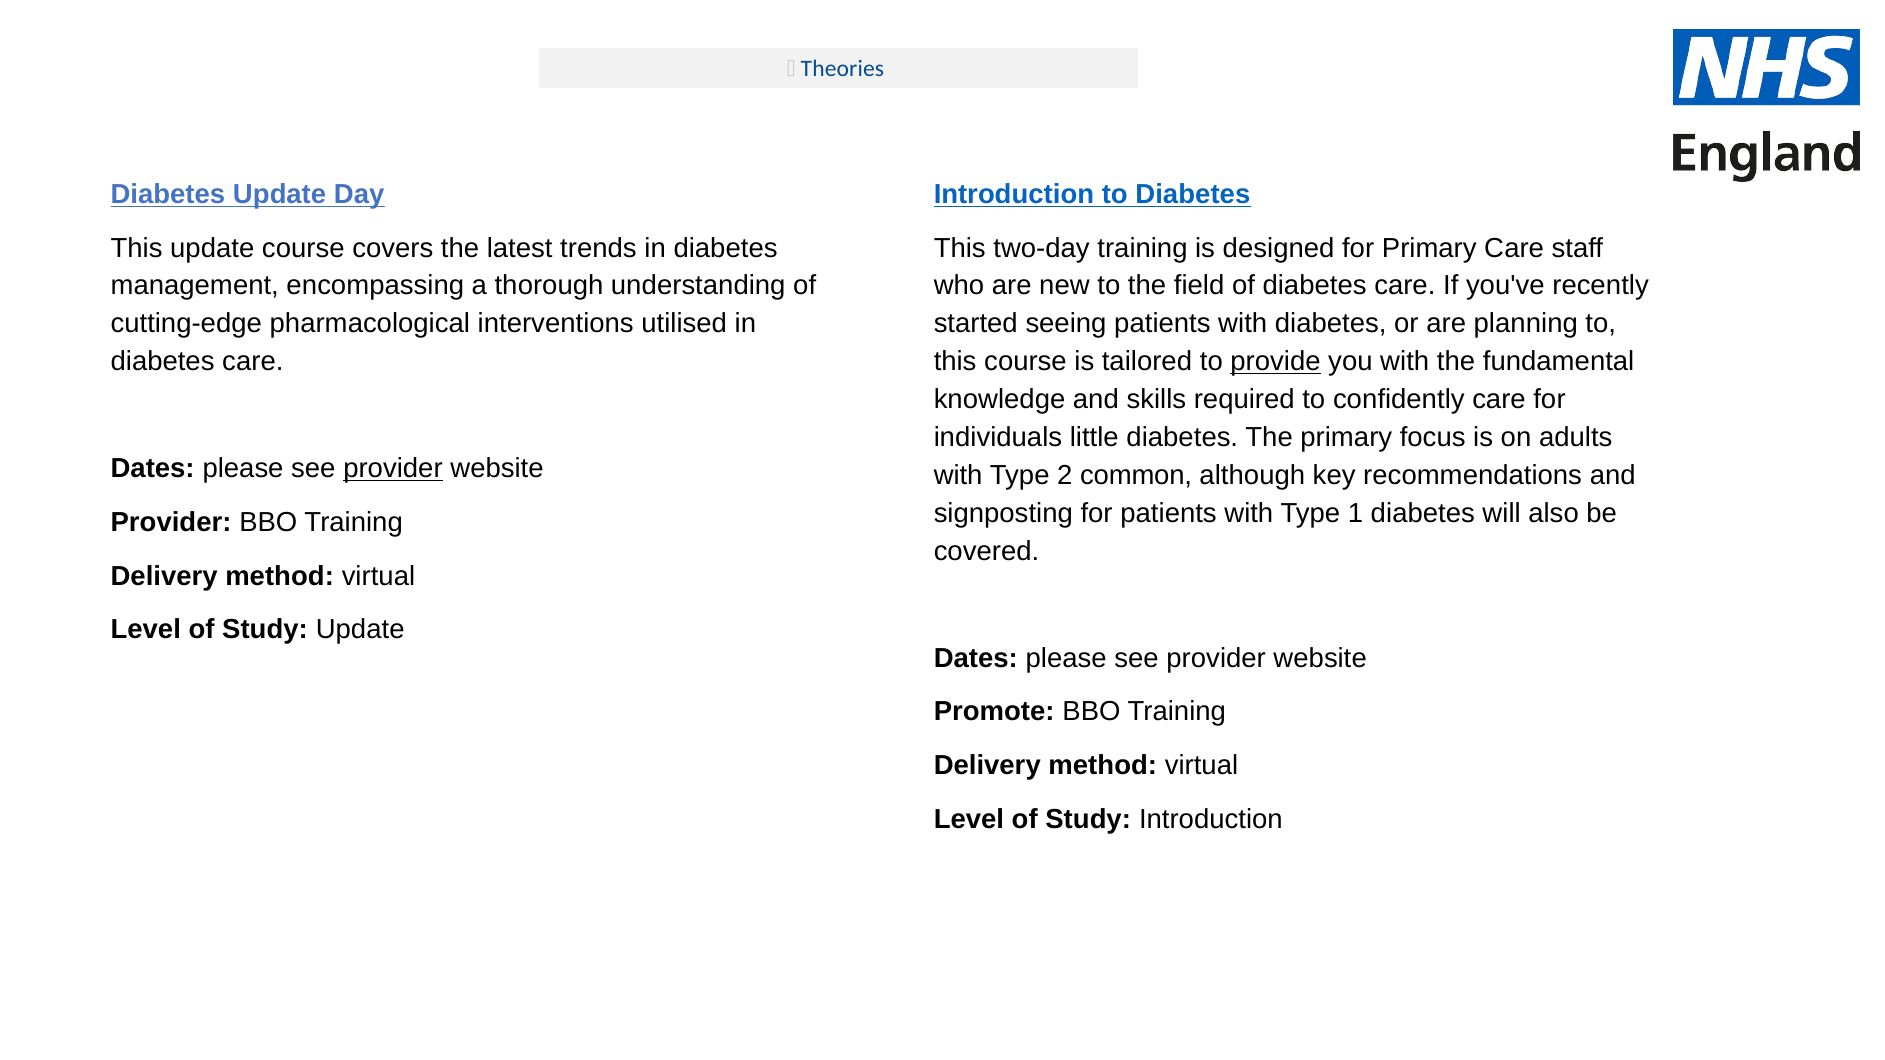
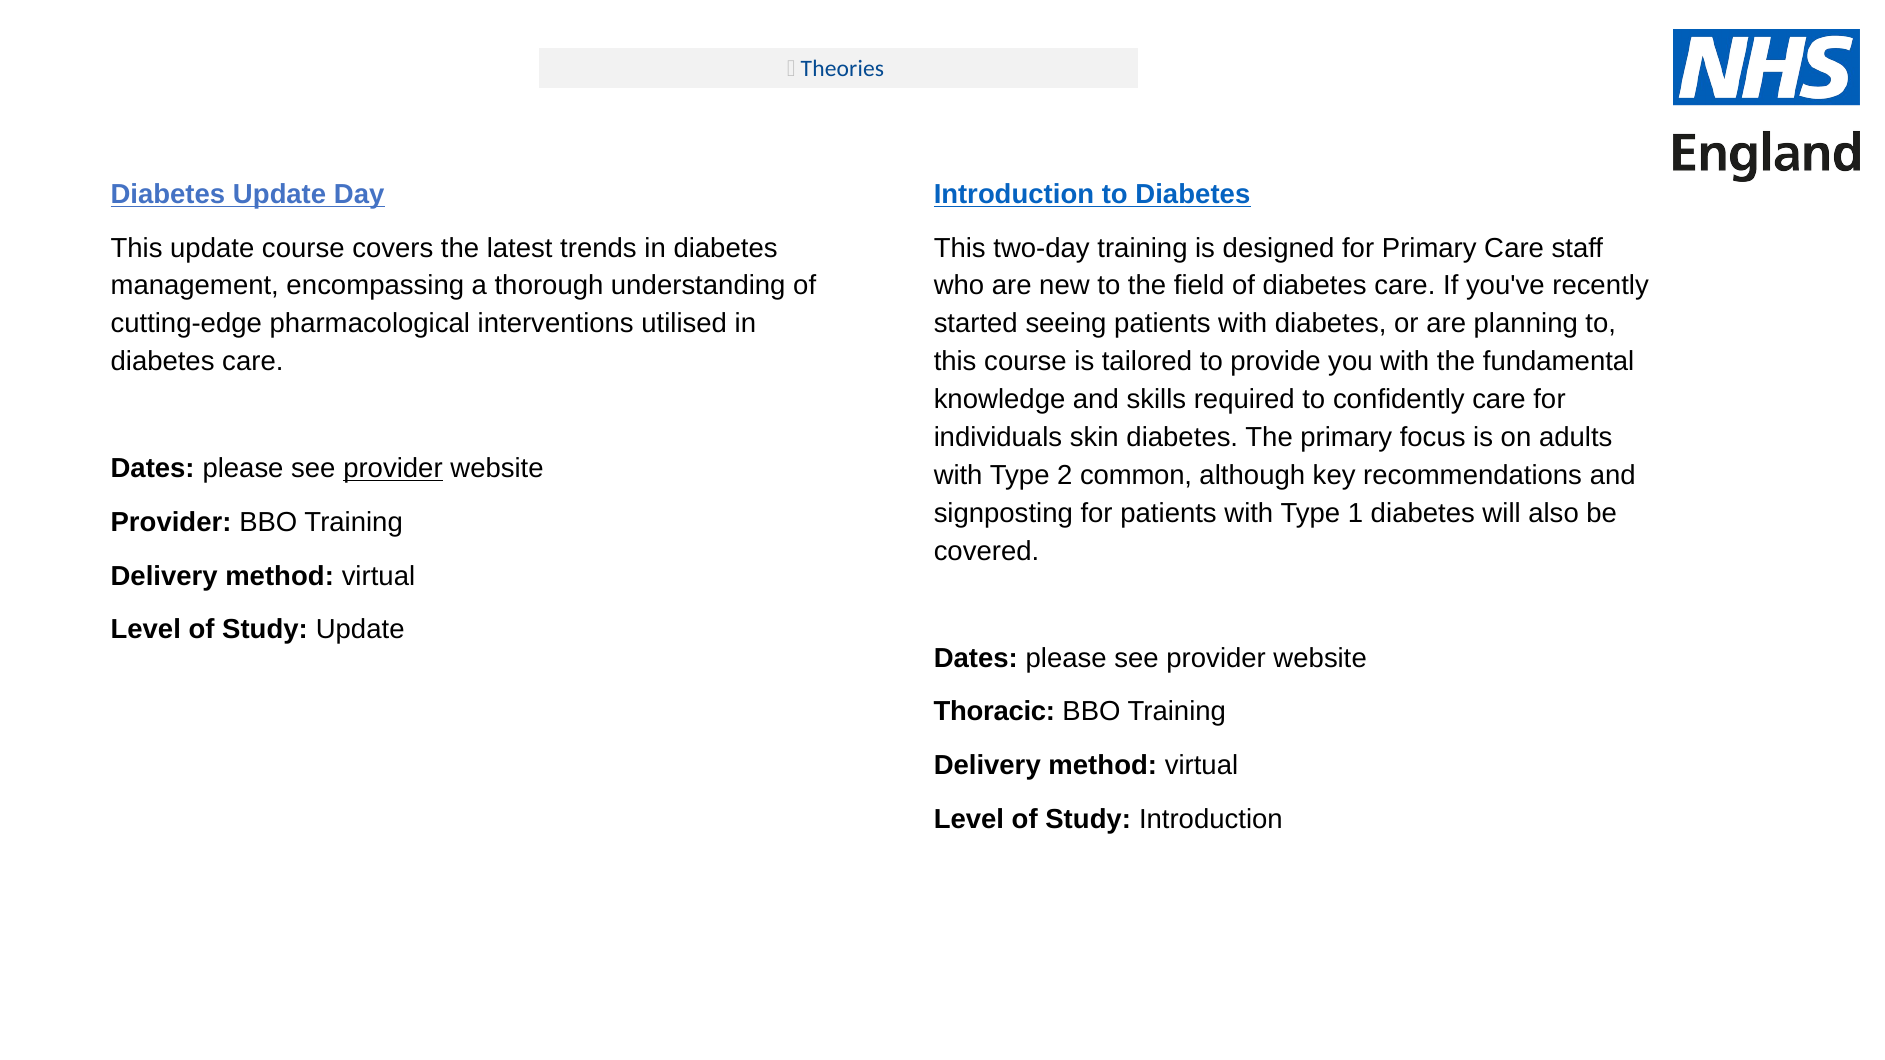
provide underline: present -> none (1276, 362)
little: little -> skin (1094, 438)
Promote: Promote -> Thoracic (994, 712)
